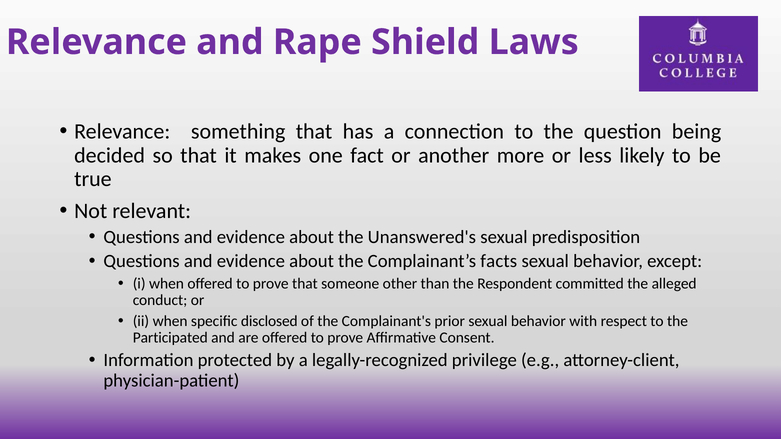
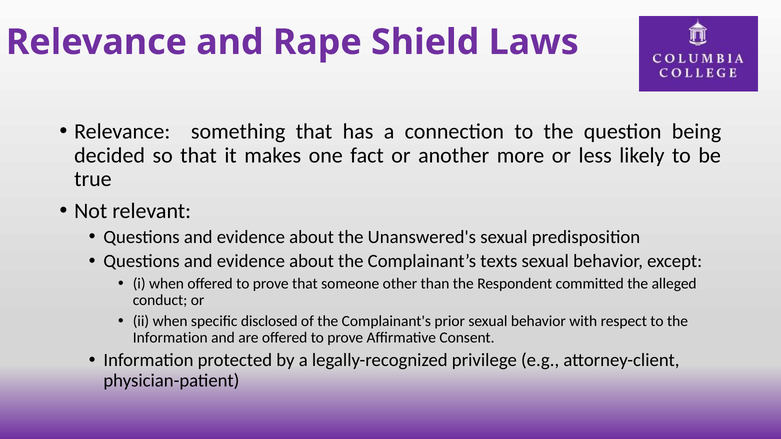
facts: facts -> texts (499, 261)
Participated: Participated -> Information (170, 338)
